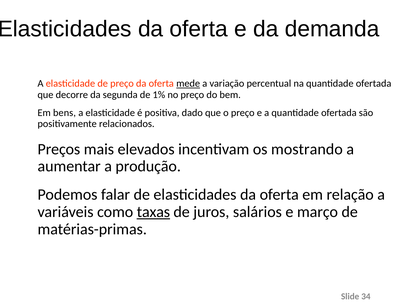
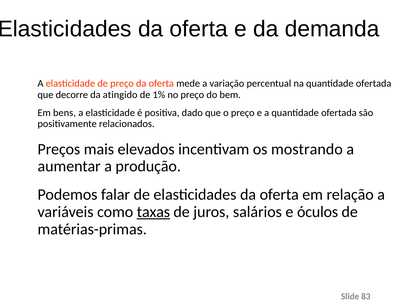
mede underline: present -> none (188, 84)
segunda: segunda -> atingido (120, 95)
março: março -> óculos (318, 212)
34: 34 -> 83 (366, 297)
